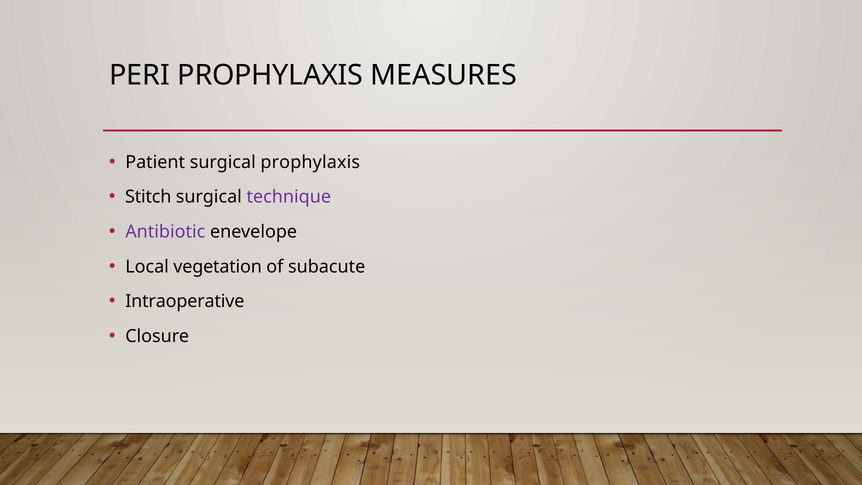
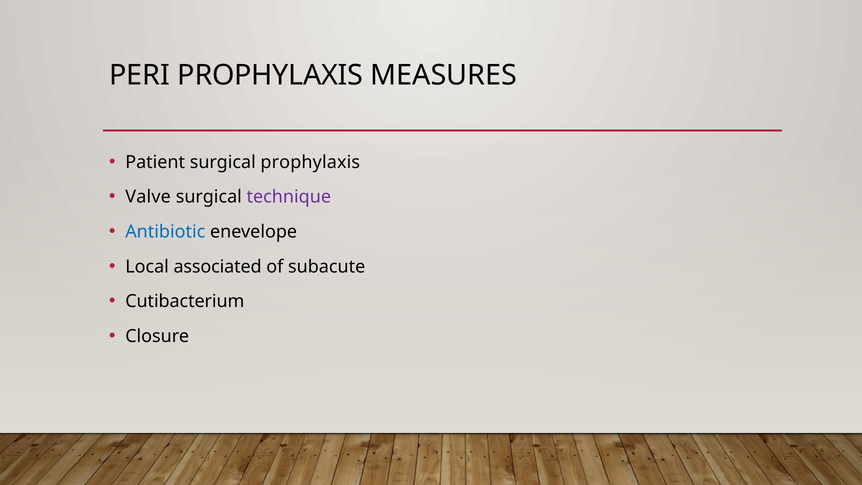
Stitch: Stitch -> Valve (148, 197)
Antibiotic colour: purple -> blue (165, 232)
vegetation: vegetation -> associated (218, 267)
Intraoperative: Intraoperative -> Cutibacterium (185, 301)
